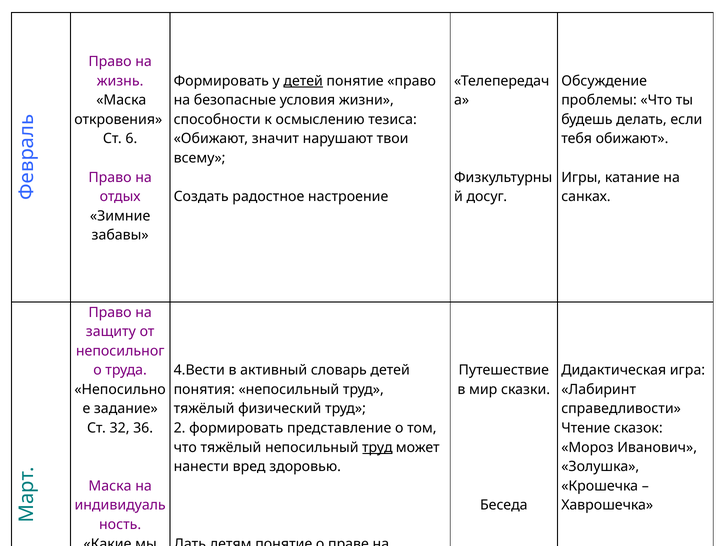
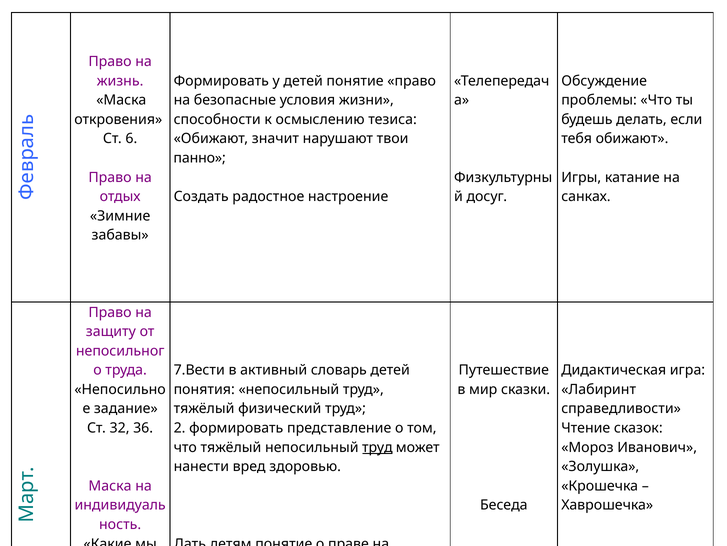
детей underline: present -> none (303, 81)
всему: всему -> панно (200, 158)
4.Вести: 4.Вести -> 7.Вести (199, 370)
